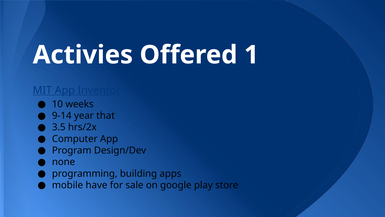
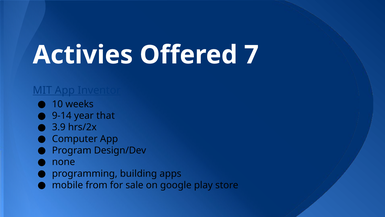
1: 1 -> 7 (251, 55)
3.5: 3.5 -> 3.9 (59, 127)
have: have -> from (97, 185)
